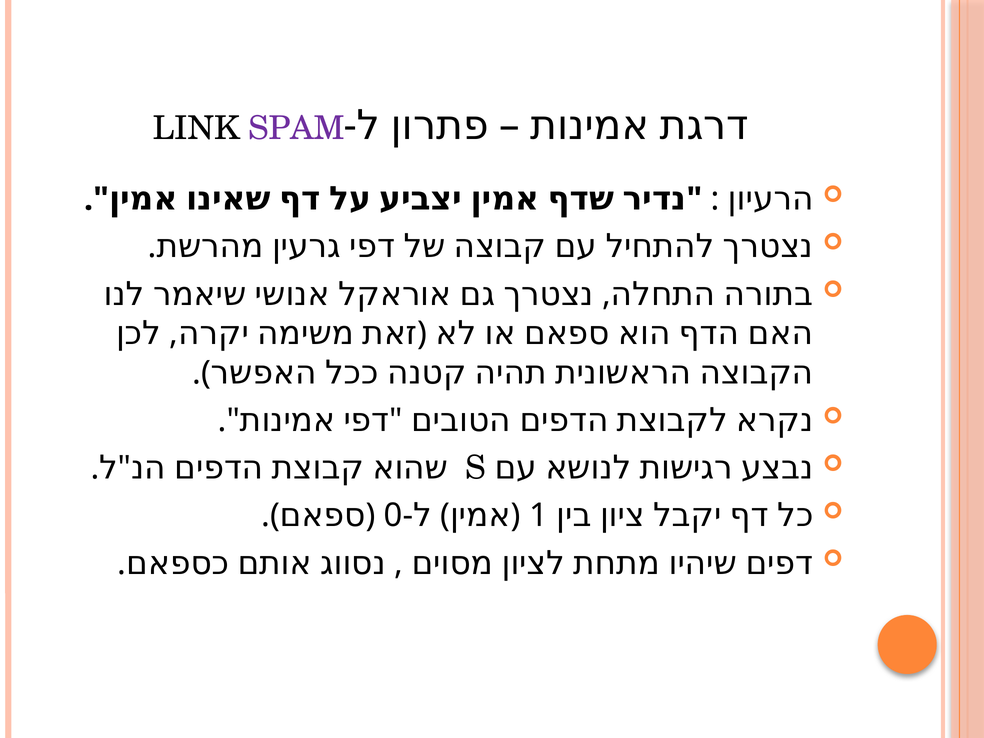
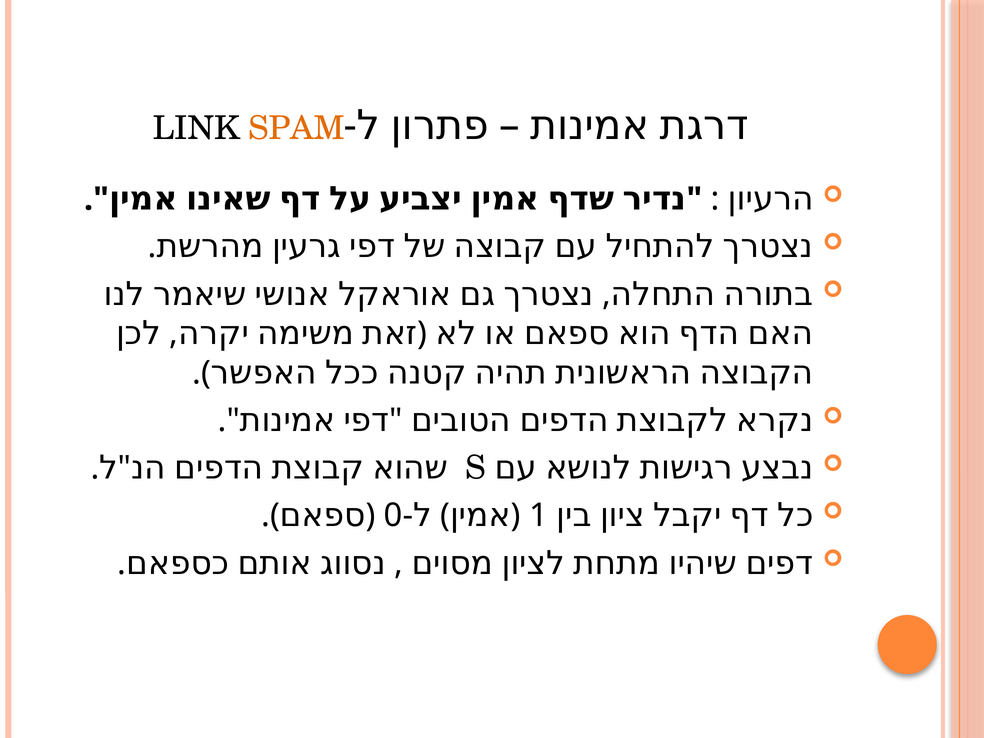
SPAM colour: purple -> orange (297, 129)
